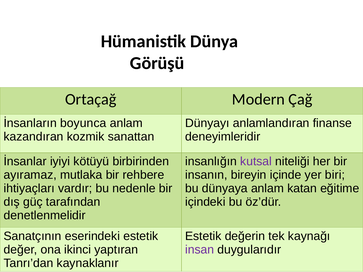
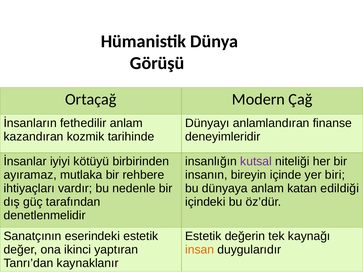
boyunca: boyunca -> fethedilir (83, 123)
sanattan: sanattan -> tarihinde (131, 137)
eğitime: eğitime -> edildiği (340, 189)
insan colour: purple -> orange (200, 250)
